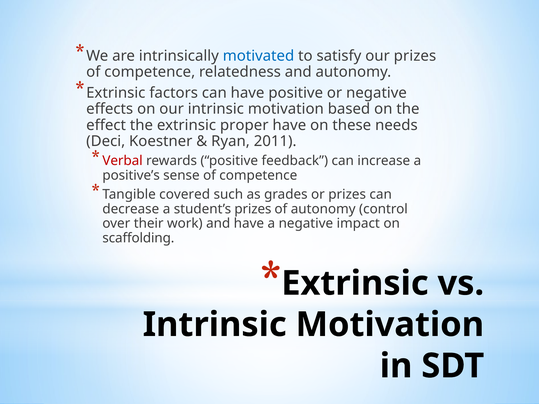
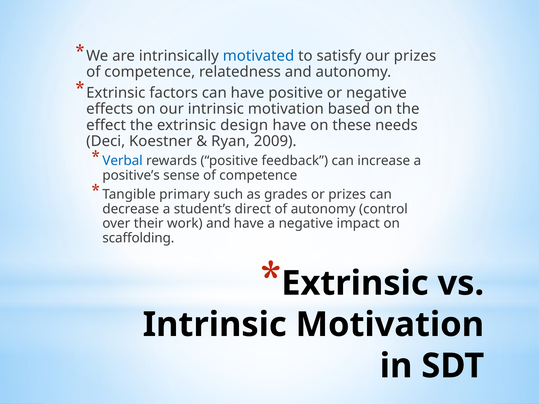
proper: proper -> design (244, 125)
2011: 2011 -> 2009 (275, 141)
Verbal colour: red -> blue (123, 161)
covered: covered -> primary (185, 195)
student’s prizes: prizes -> direct (253, 209)
